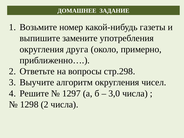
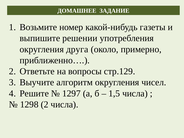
замените: замените -> решении (80, 38)
стр.298: стр.298 -> стр.129 (120, 71)
3,0: 3,0 -> 1,5 (114, 93)
